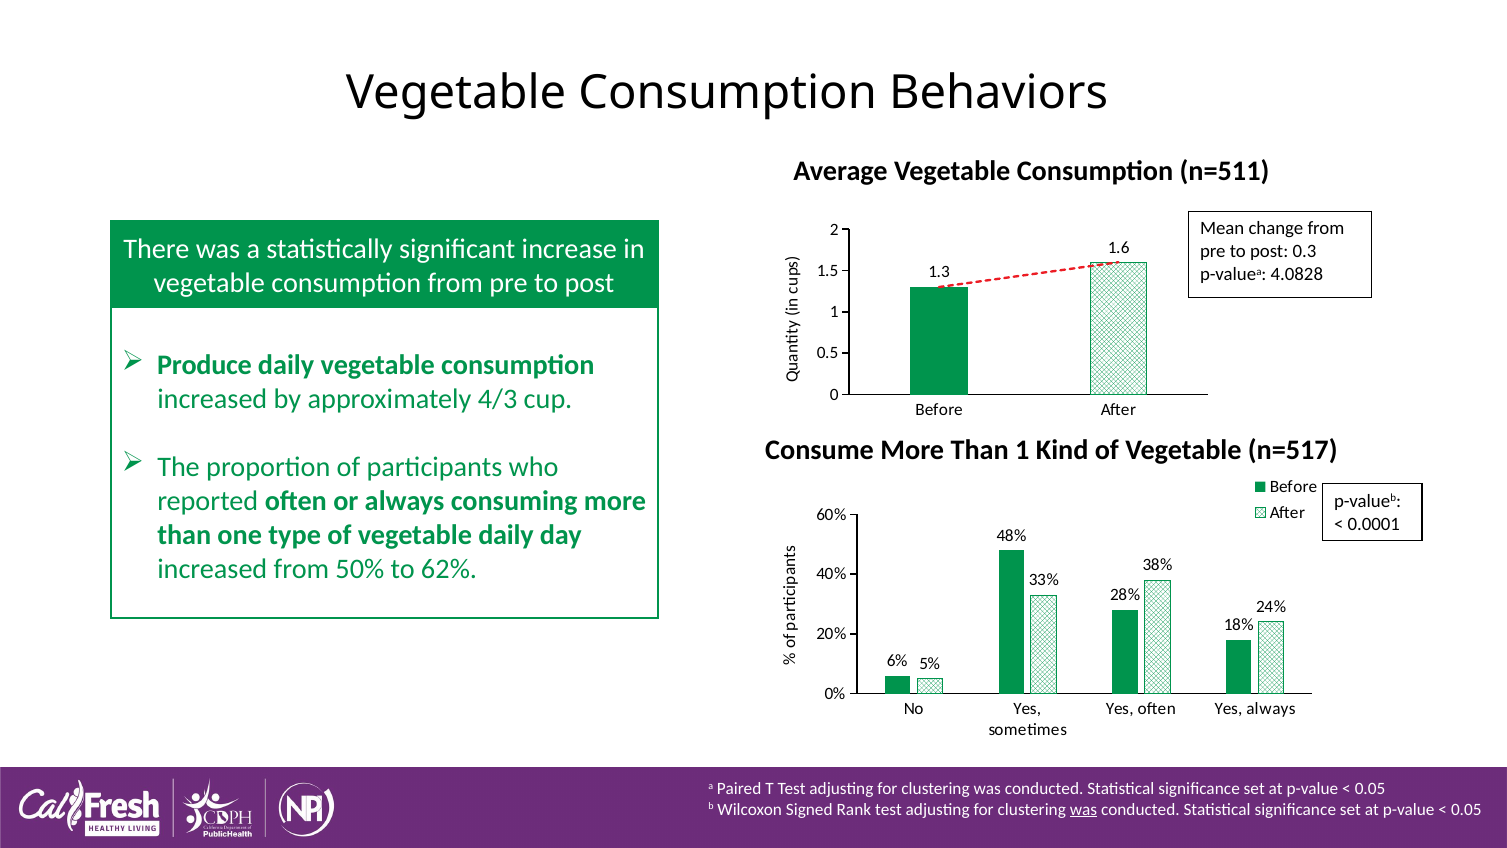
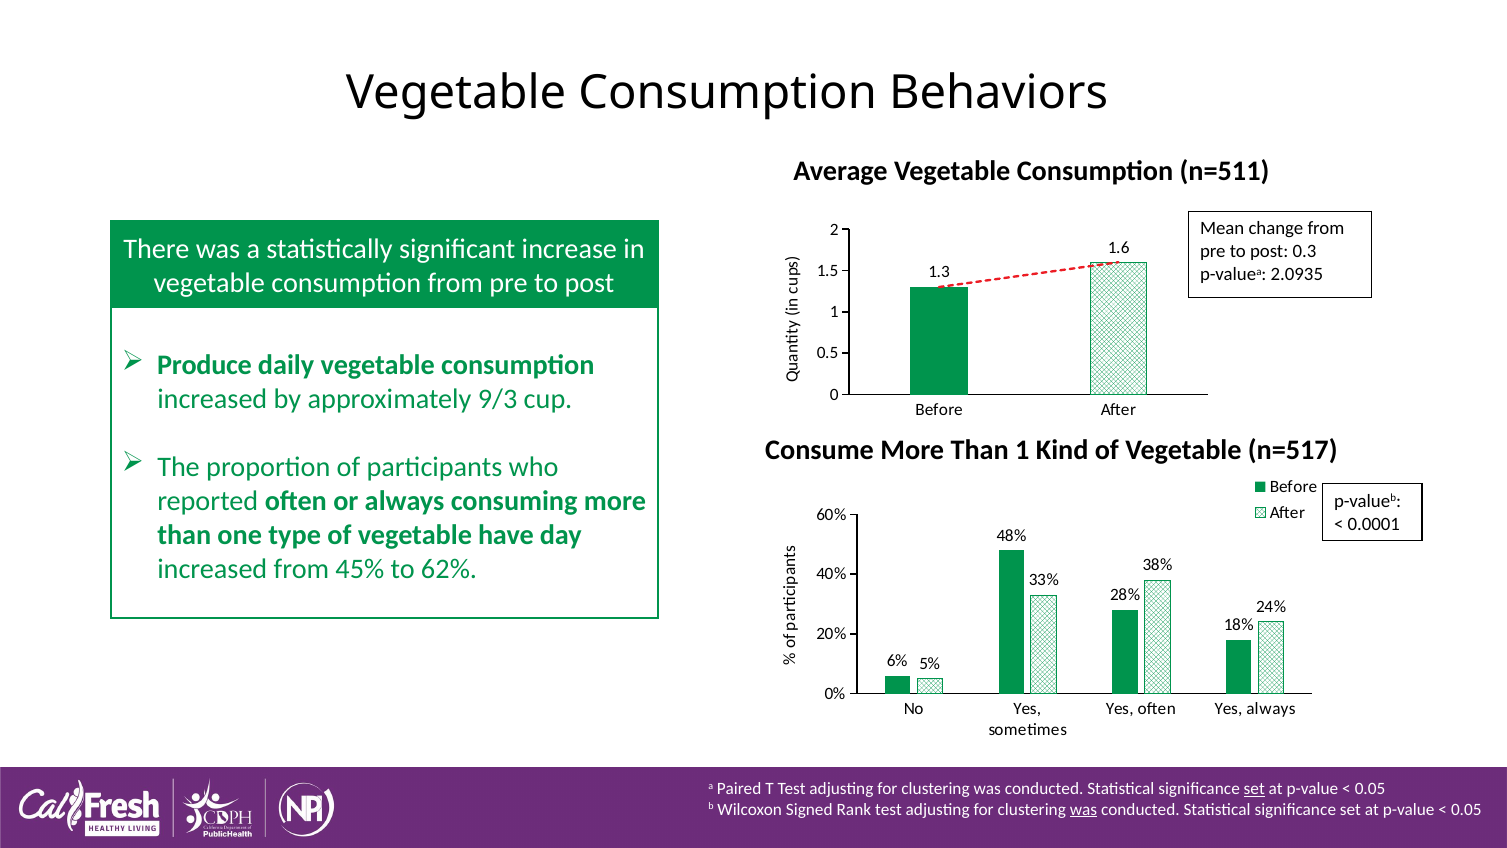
4.0828: 4.0828 -> 2.0935 (1297, 274)
4/3: 4/3 -> 9/3 (498, 399)
vegetable daily: daily -> have (506, 535)
50%: 50% -> 45% (360, 569)
set underline: none -> present (1254, 788)
